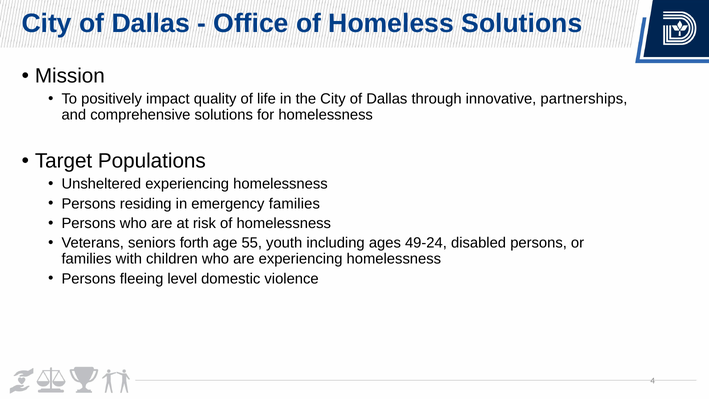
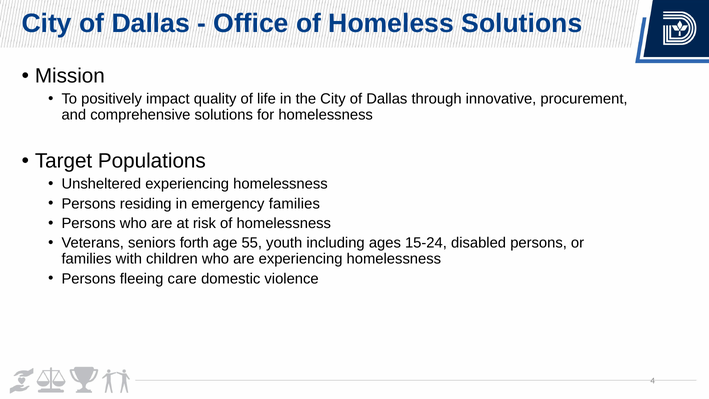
partnerships: partnerships -> procurement (584, 99)
49-24: 49-24 -> 15-24 (426, 243)
level: level -> care (182, 279)
